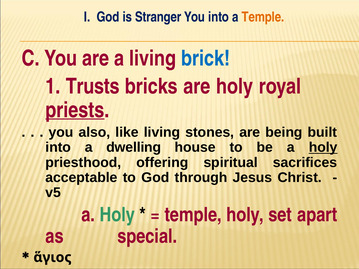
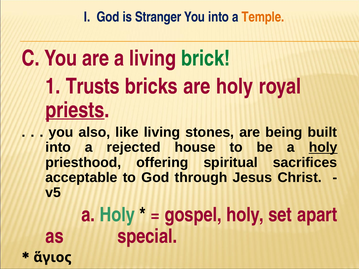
brick colour: blue -> green (206, 58)
dwelling: dwelling -> rejected (134, 148)
temple: temple -> gospel (193, 215)
